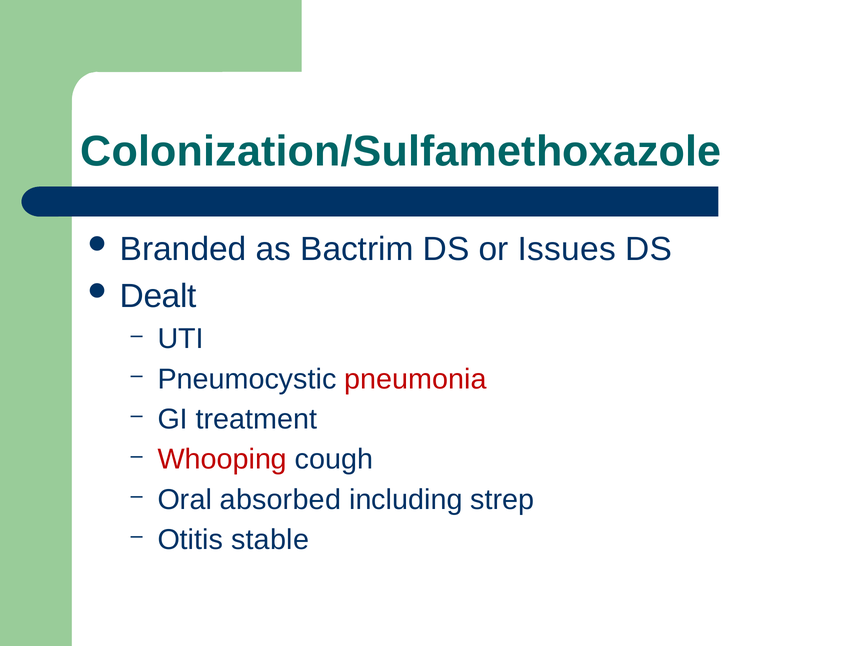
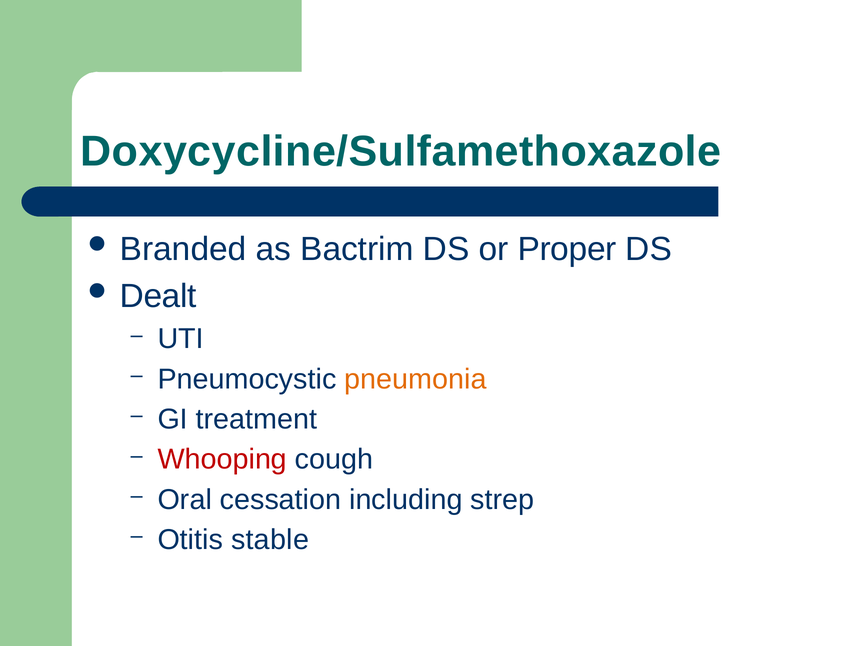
Colonization/Sulfamethoxazole: Colonization/Sulfamethoxazole -> Doxycycline/Sulfamethoxazole (401, 152)
Issues: Issues -> Proper (567, 249)
pneumonia colour: red -> orange (415, 379)
absorbed: absorbed -> cessation (281, 500)
